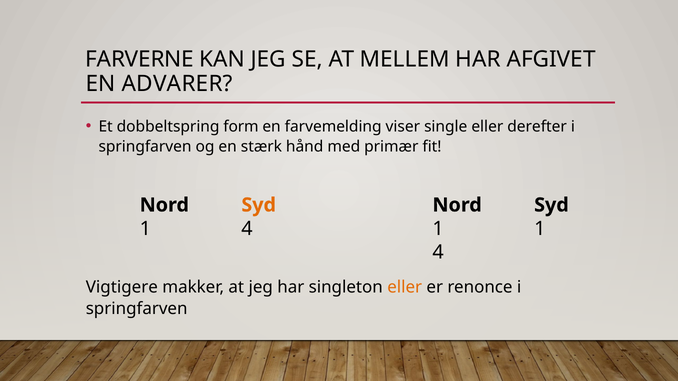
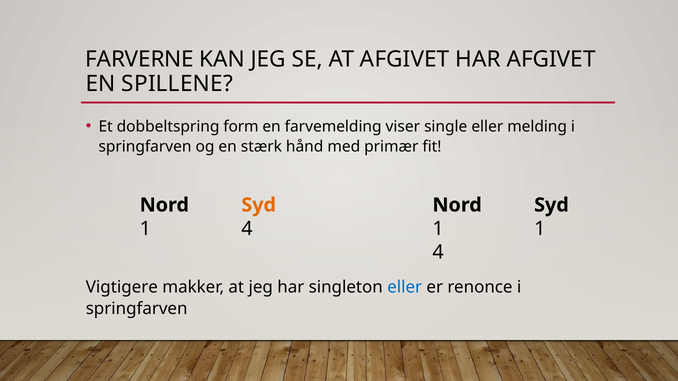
AT MELLEM: MELLEM -> AFGIVET (405, 59)
ADVARER: ADVARER -> SPILLENE (177, 84)
derefter: derefter -> melding (537, 127)
eller colour: orange -> blue (405, 287)
